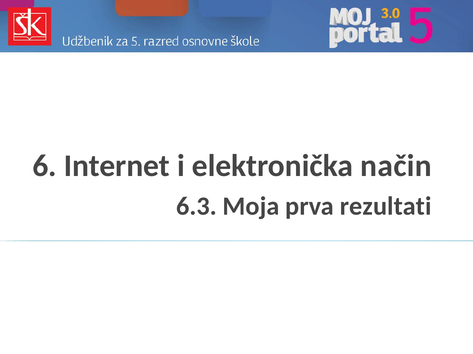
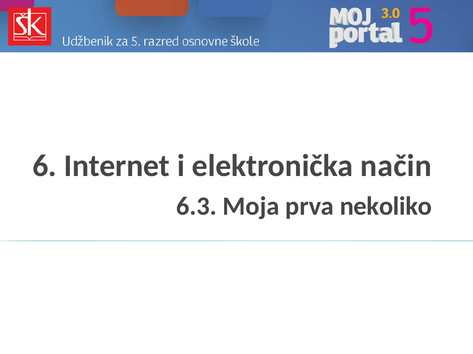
rezultati: rezultati -> nekoliko (386, 207)
